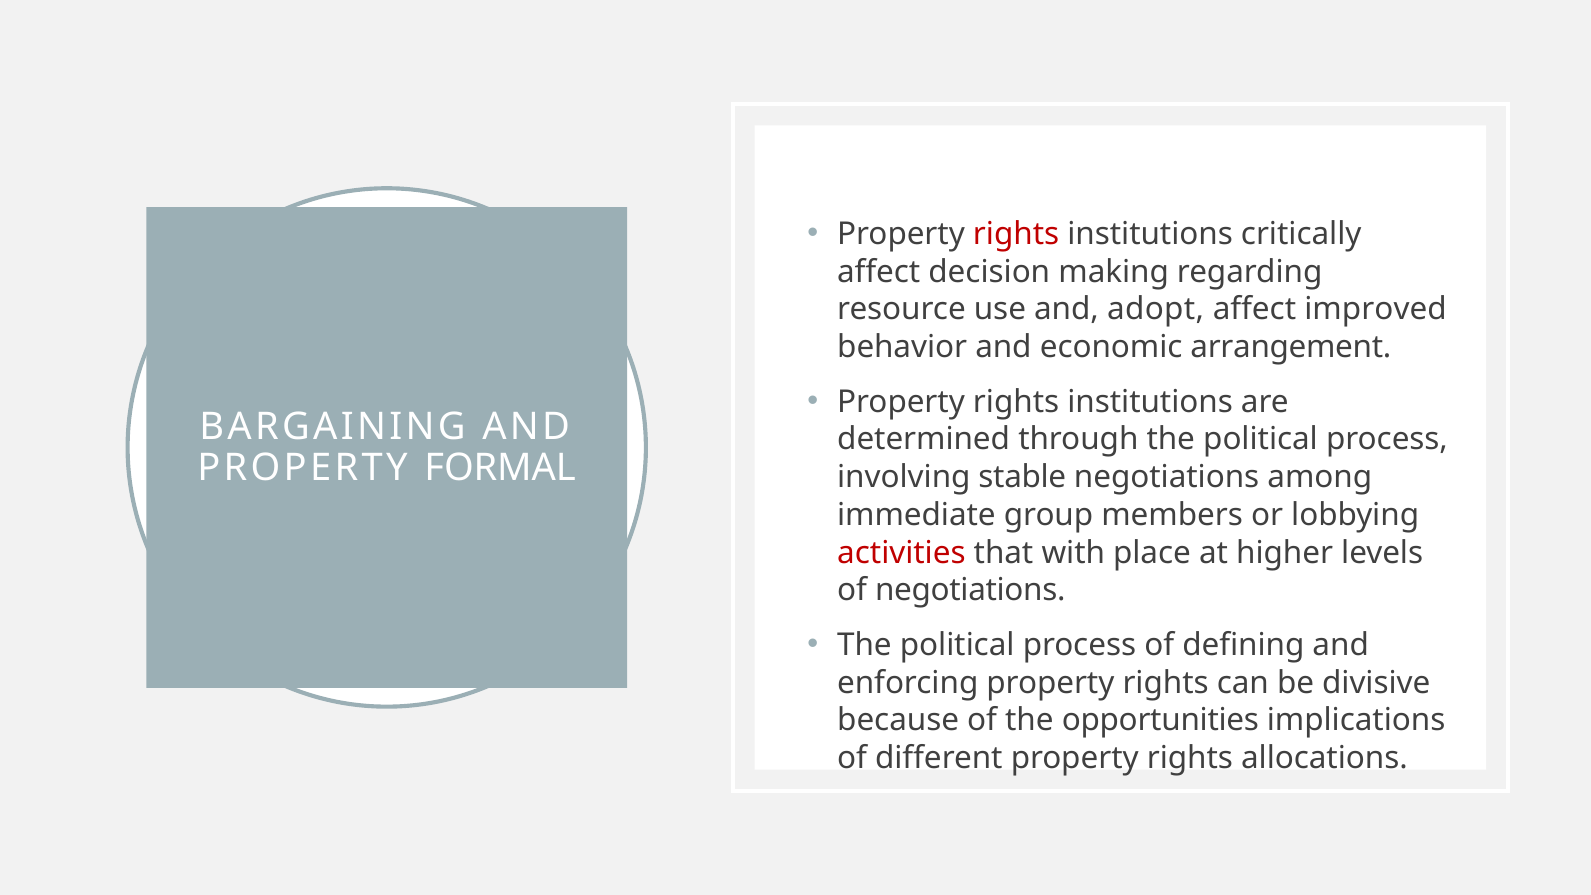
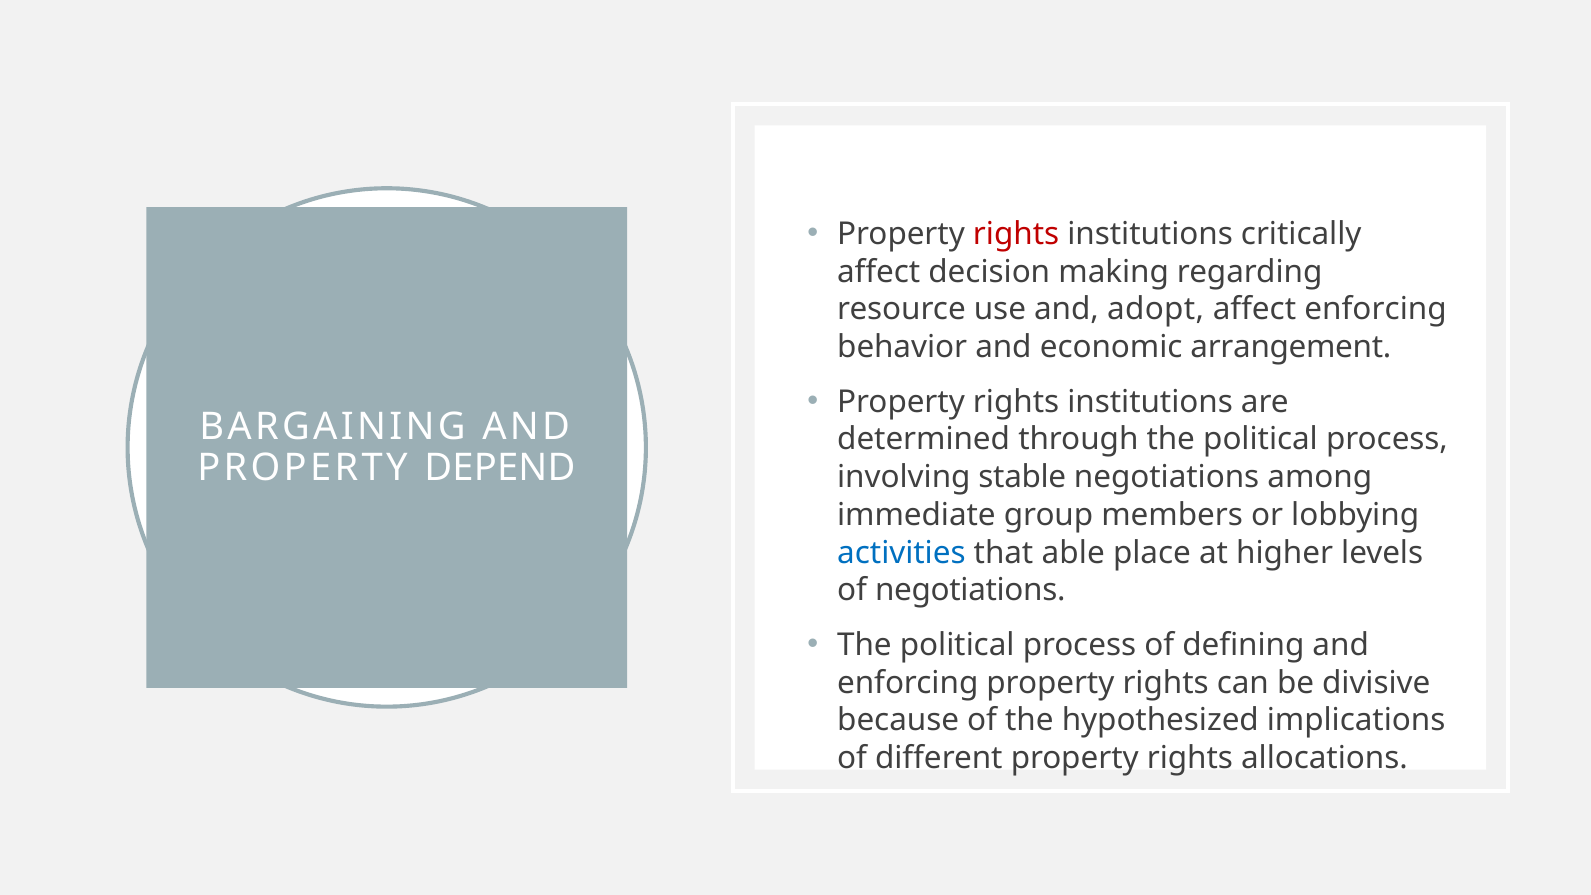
affect improved: improved -> enforcing (1376, 310)
FORMAL: FORMAL -> DEPEND (500, 468)
activities colour: red -> blue (901, 553)
with: with -> able (1073, 553)
opportunities: opportunities -> hypothesized (1160, 720)
